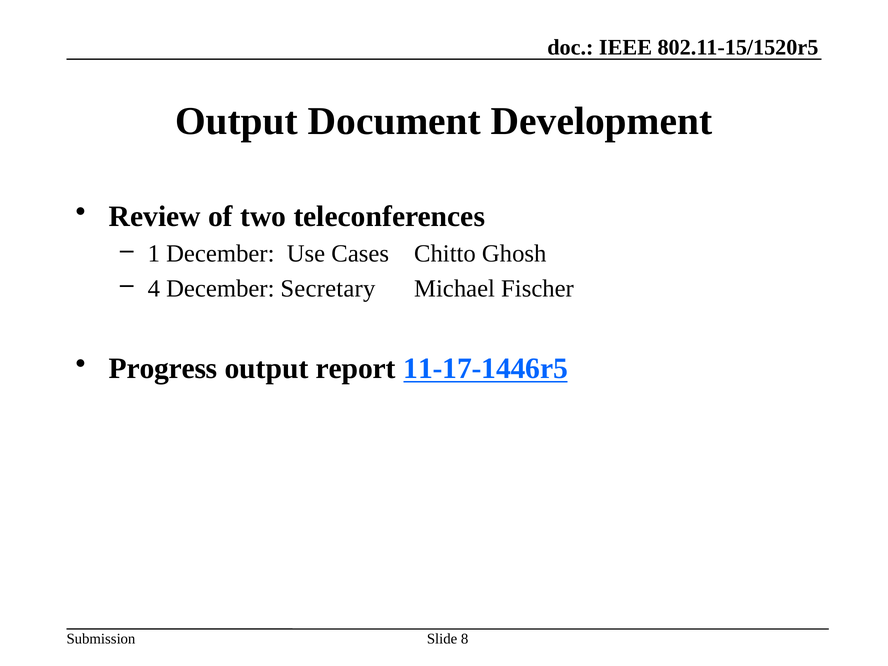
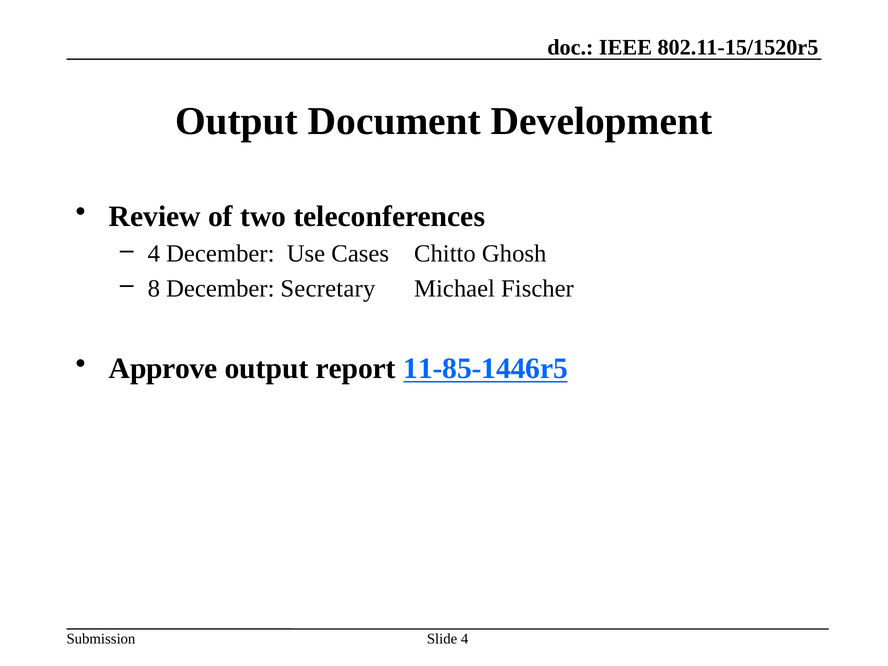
1: 1 -> 4 (154, 254)
4: 4 -> 8 (154, 288)
Progress: Progress -> Approve (163, 369)
11-17-1446r5: 11-17-1446r5 -> 11-85-1446r5 (486, 369)
Slide 8: 8 -> 4 (465, 639)
